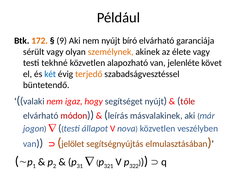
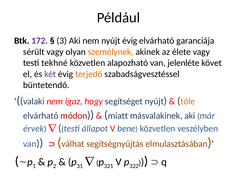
172 colour: orange -> purple (40, 41)
9: 9 -> 3 (62, 41)
nyújt bíró: bíró -> évig (130, 41)
két colour: blue -> purple (50, 74)
tőle colour: red -> orange (188, 101)
leírás: leírás -> miatt (118, 116)
jogon: jogon -> érvek (34, 128)
nova: nova -> bene (126, 128)
jelölet: jelölet -> válhat (73, 144)
